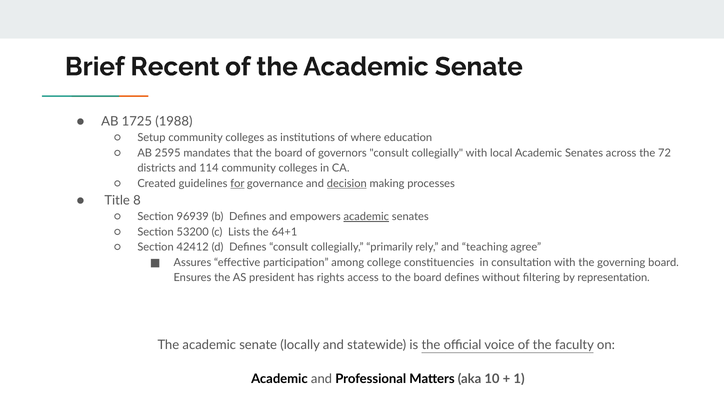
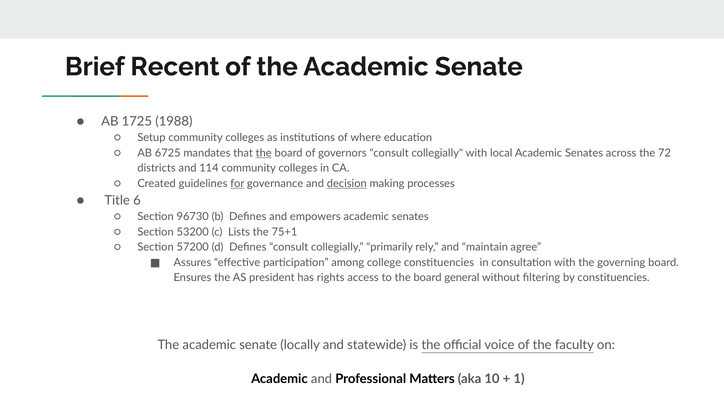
2595: 2595 -> 6725 (168, 153)
the underline: none -> present (264, 153)
8: 8 -> 6 (137, 201)
96939: 96939 -> 96730 (193, 217)
academic underline: present -> none (366, 217)
64+1: 64+1 -> 75+1 (284, 232)
42412: 42412 -> 57200 (193, 247)
teaching: teaching -> maintain (485, 247)
board defines: defines -> general (462, 278)
by representation: representation -> constituencies (614, 278)
